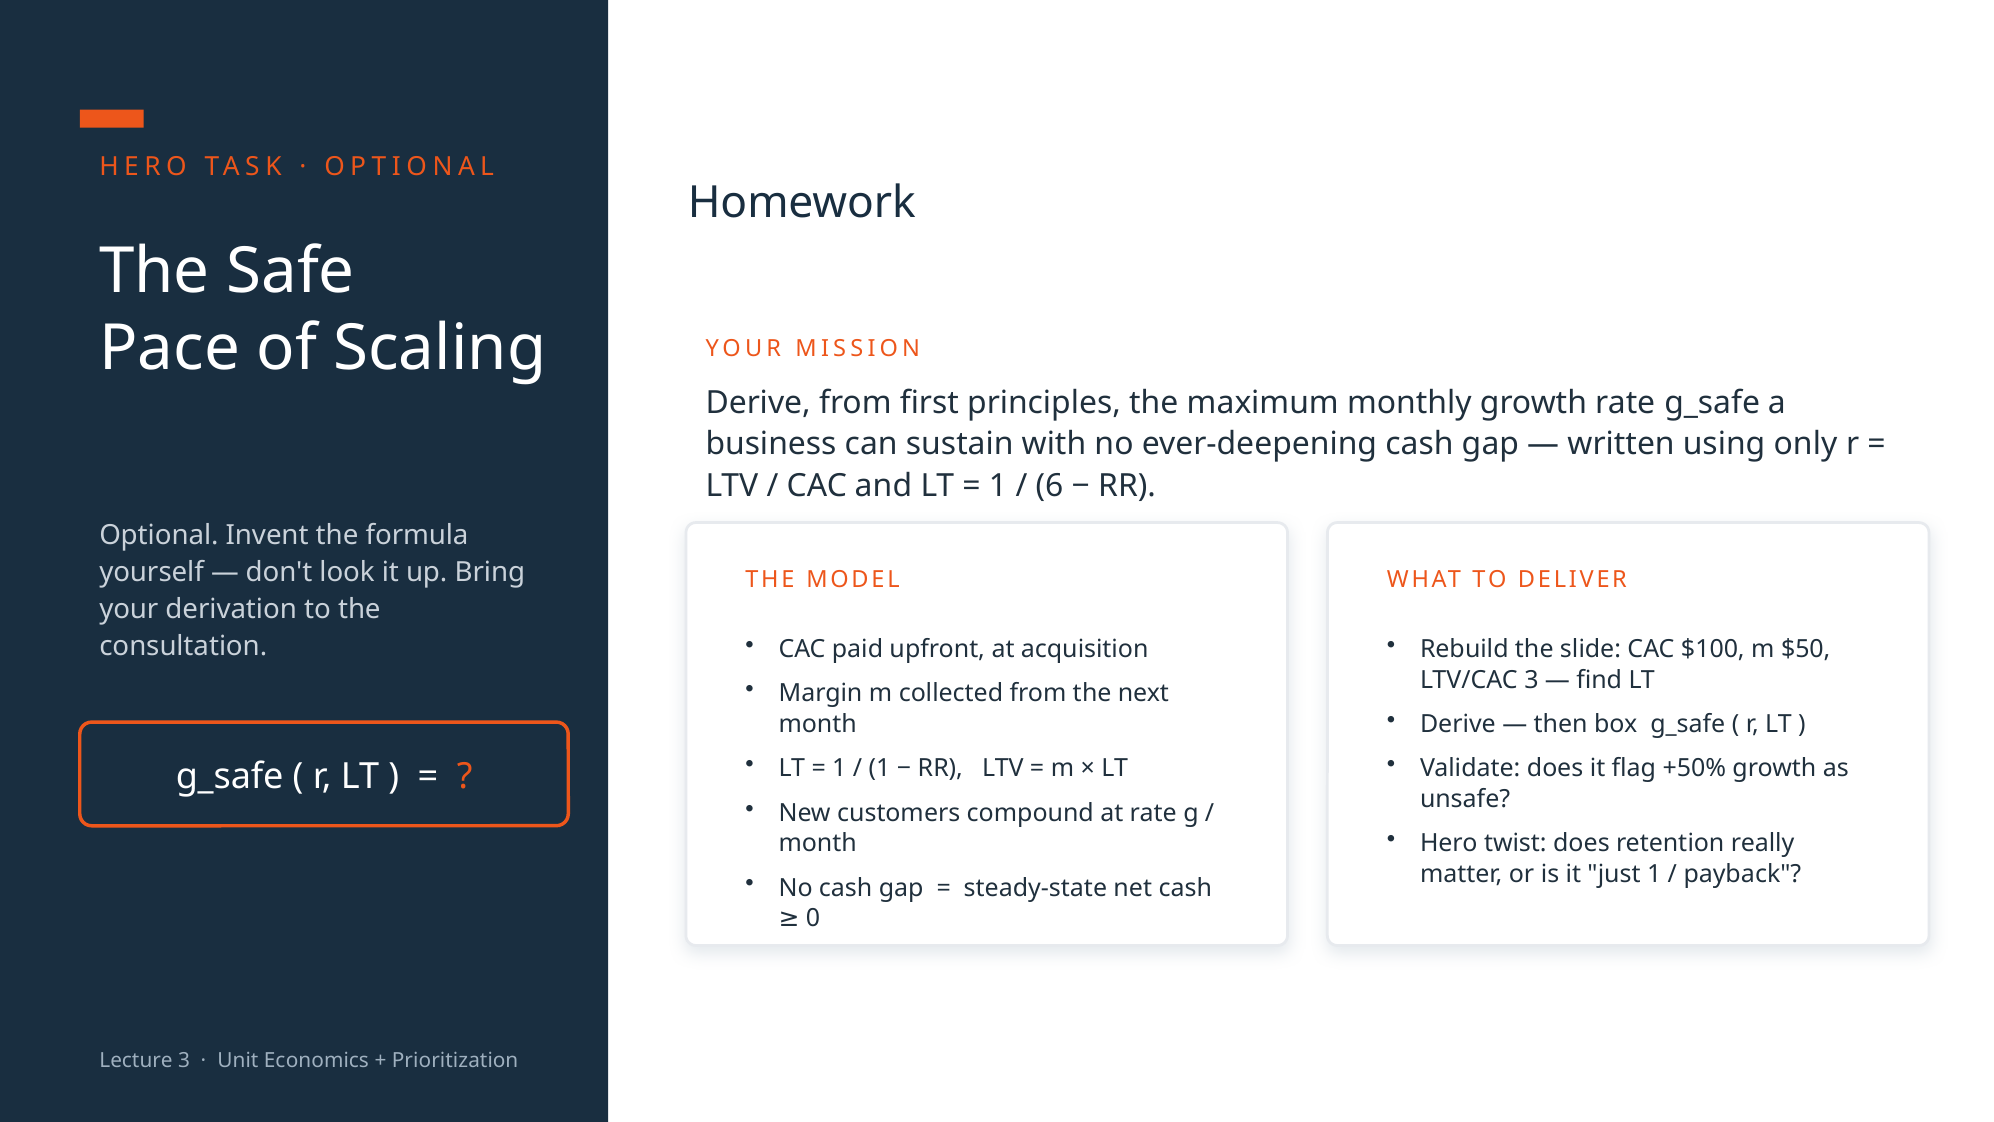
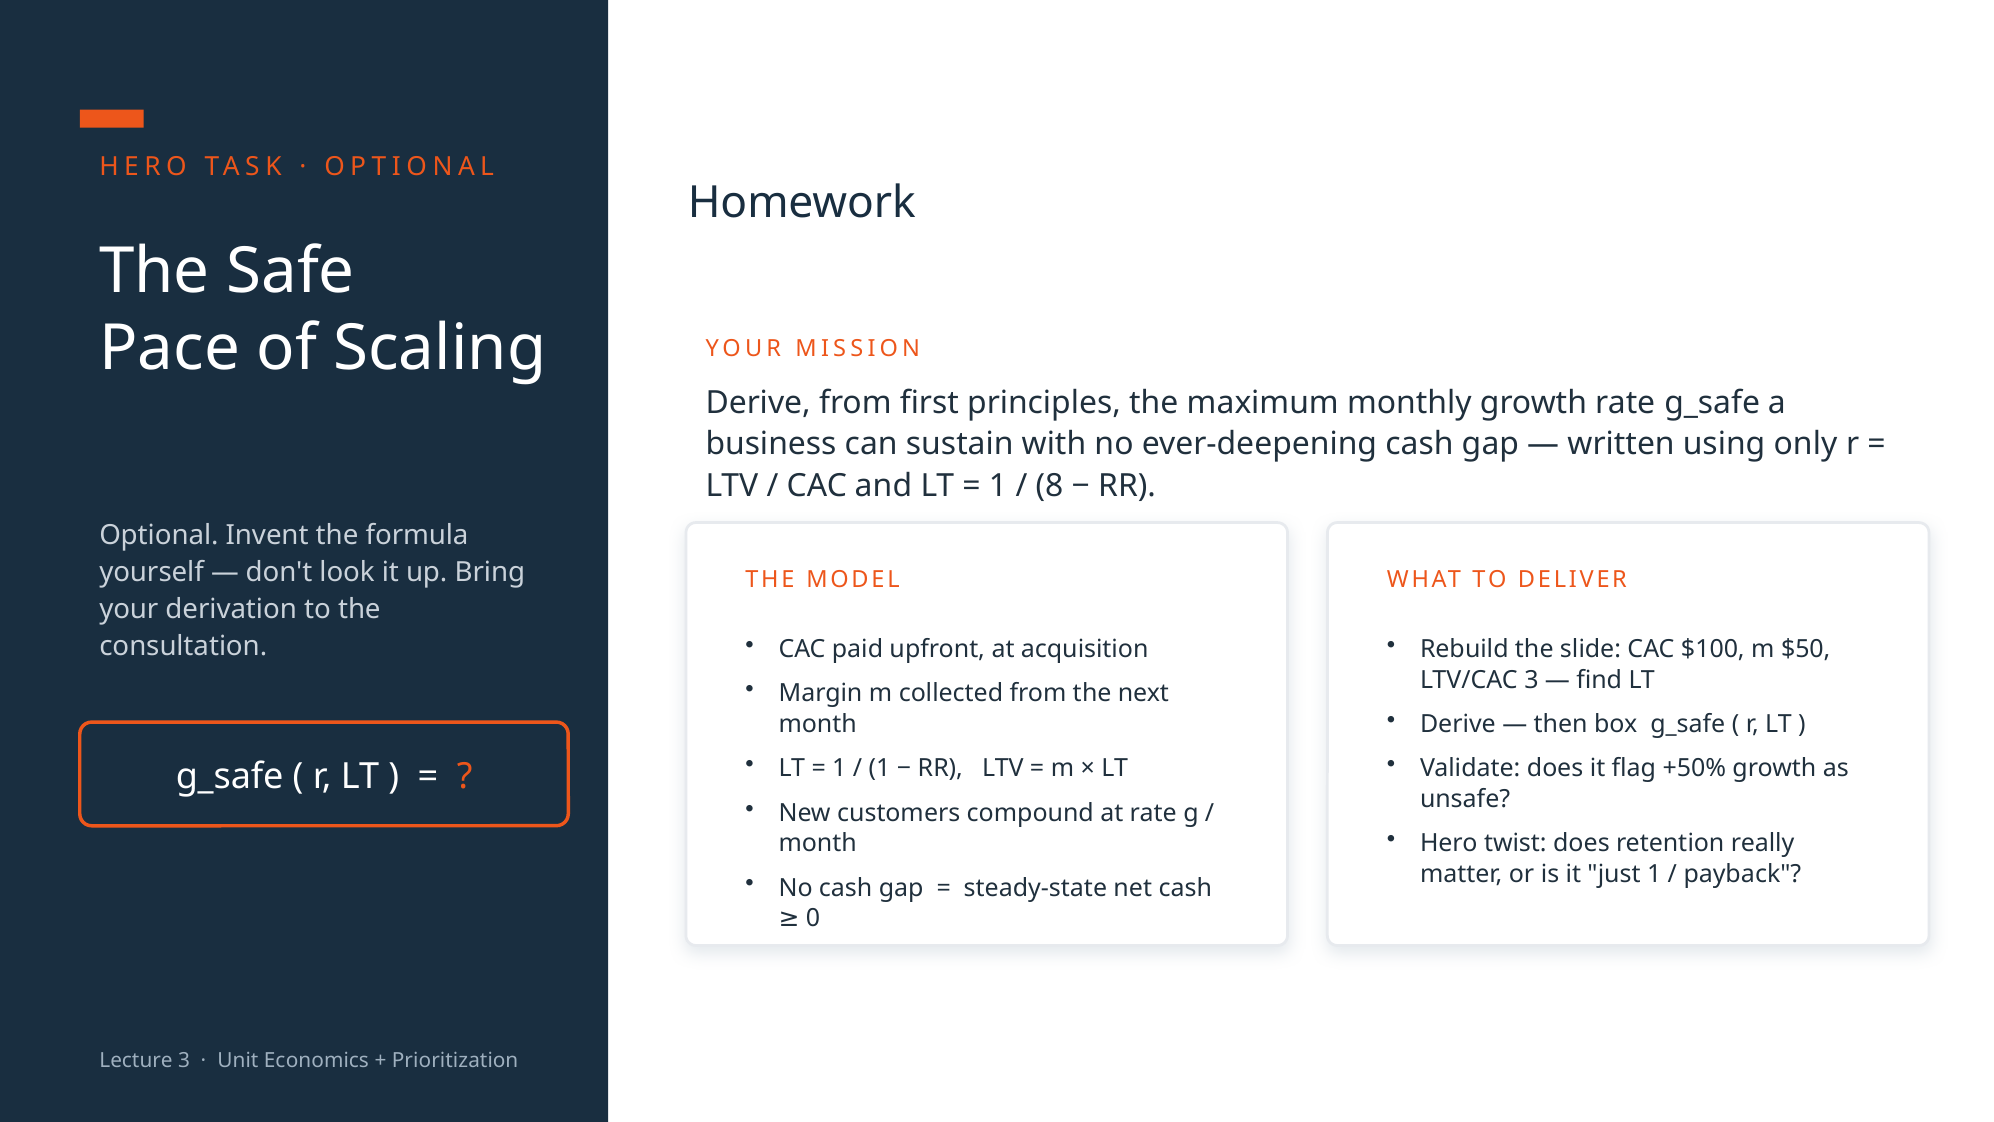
6: 6 -> 8 (1050, 485)
